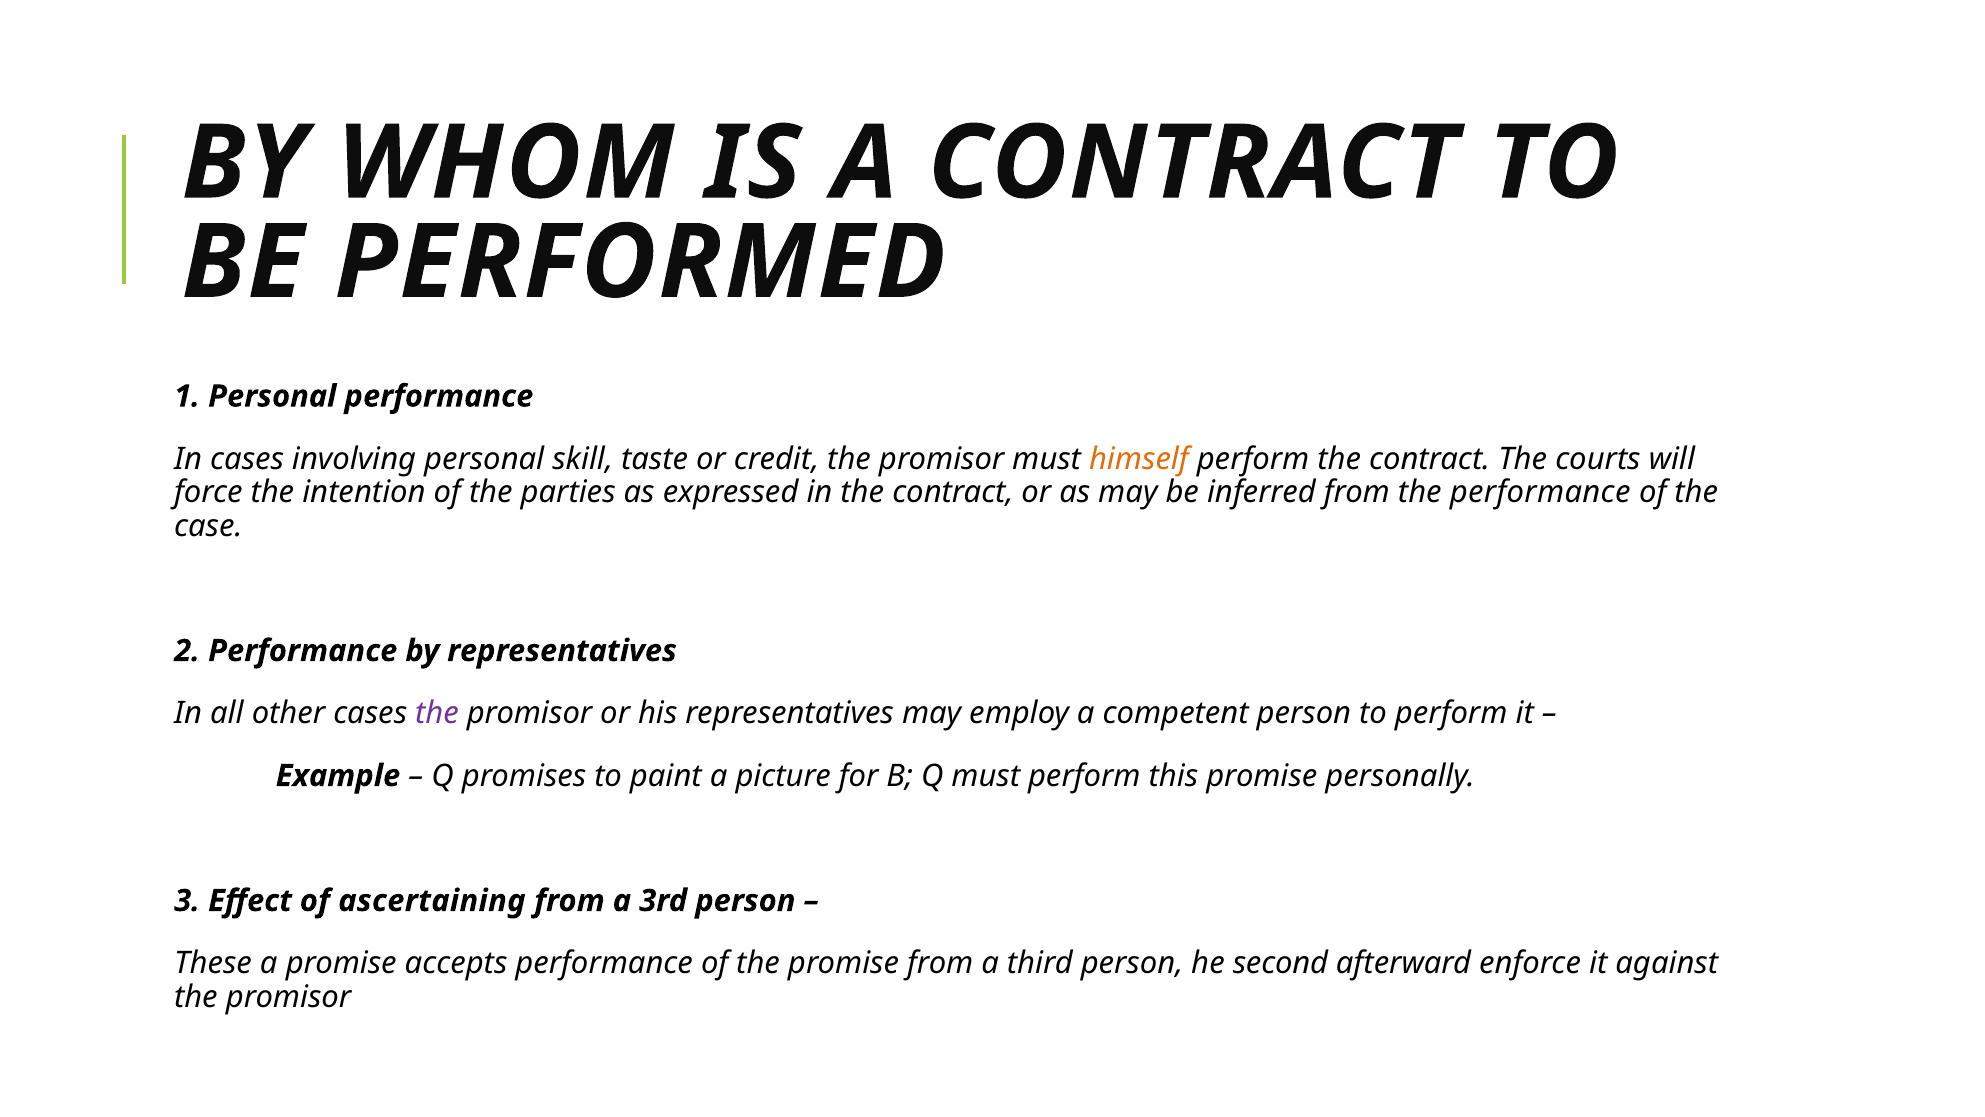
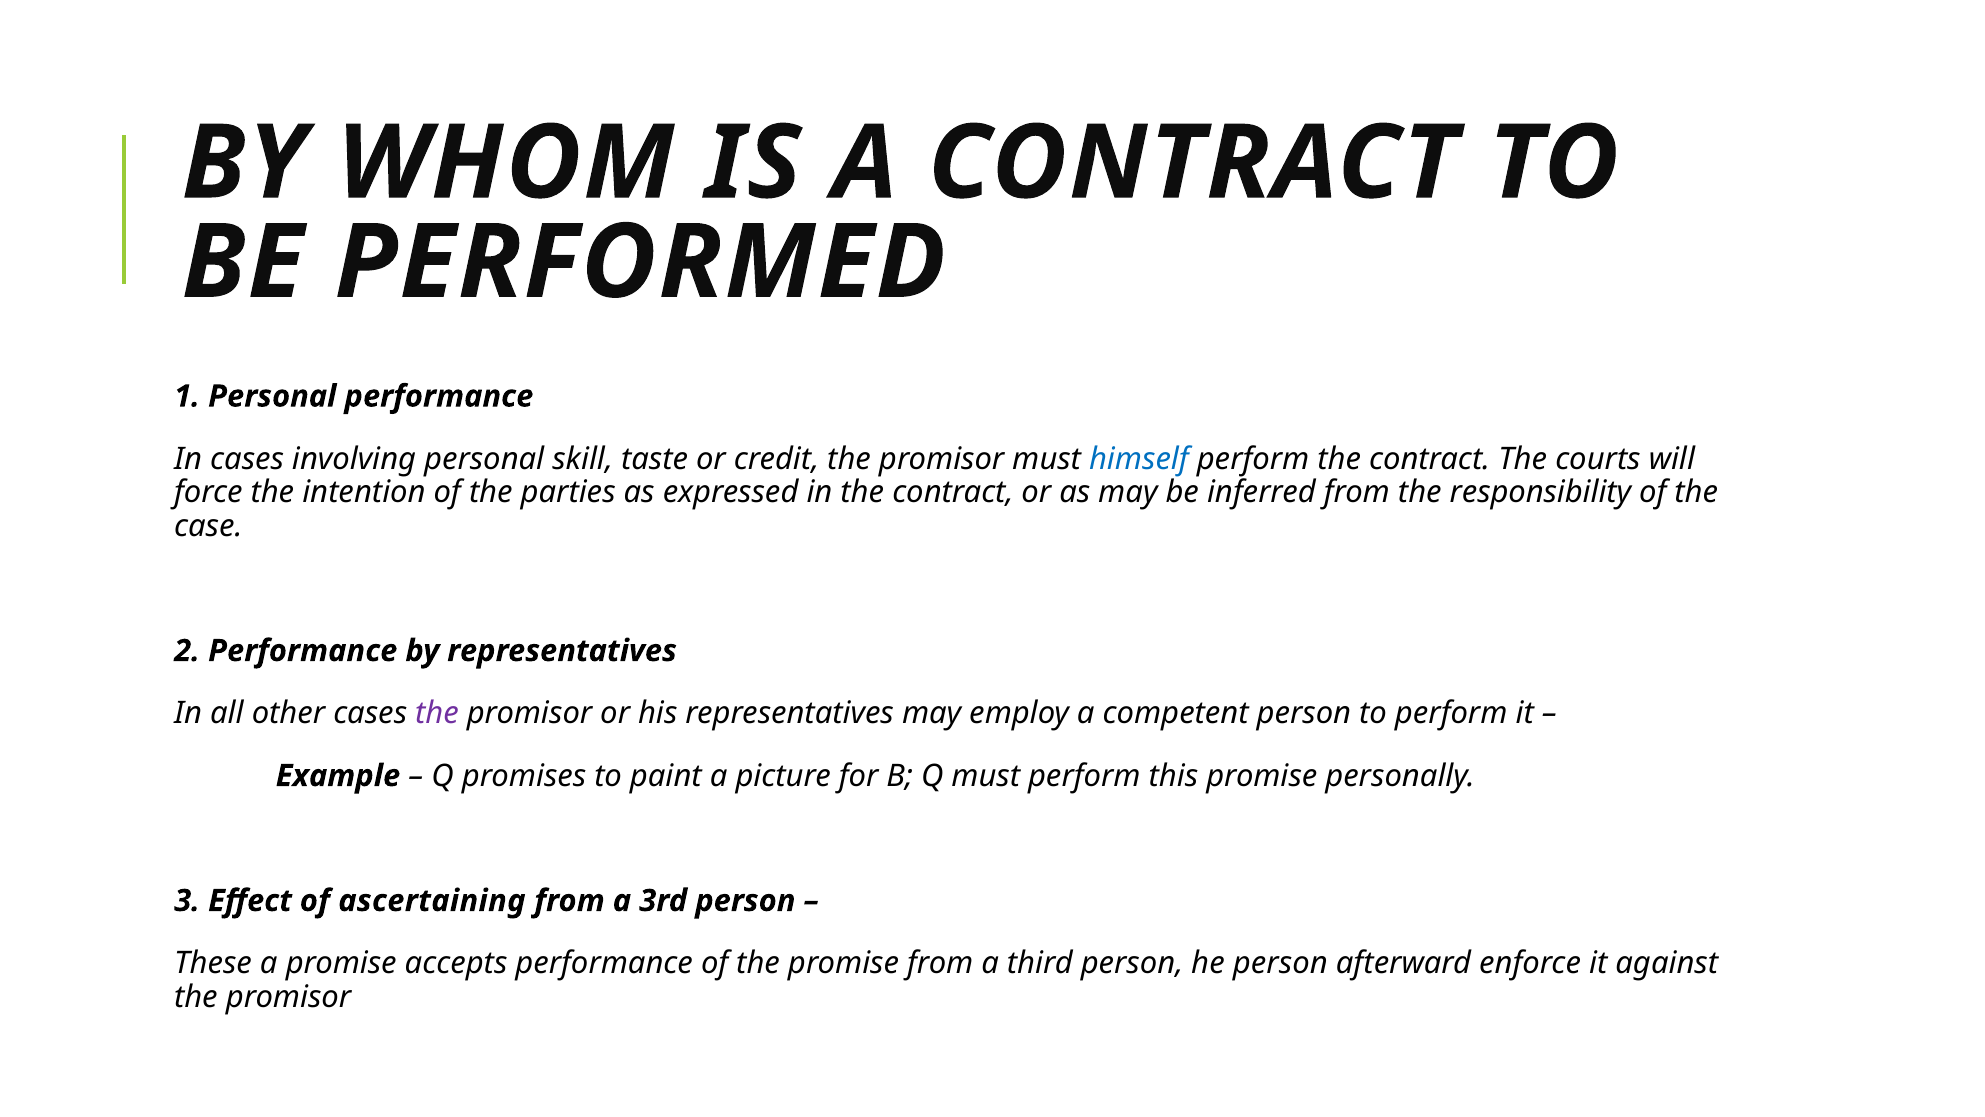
himself colour: orange -> blue (1139, 459)
the performance: performance -> responsibility (1540, 492)
he second: second -> person (1280, 963)
